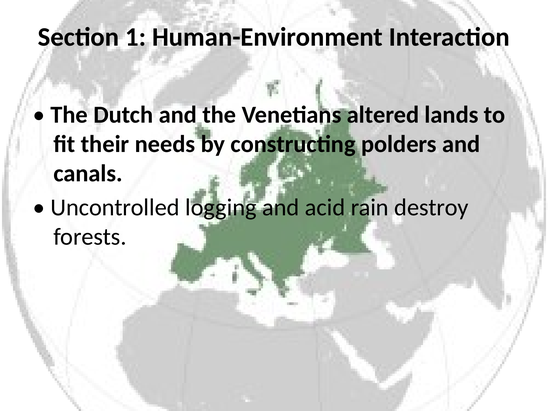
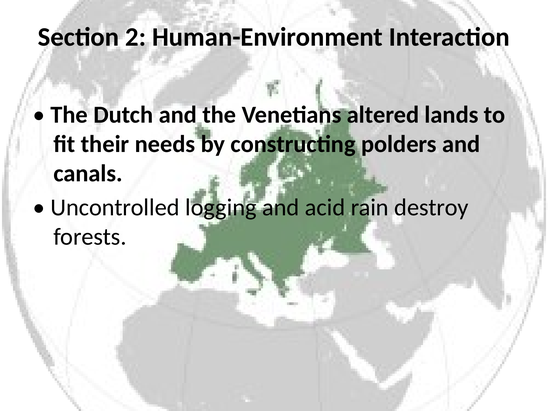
1: 1 -> 2 (136, 37)
